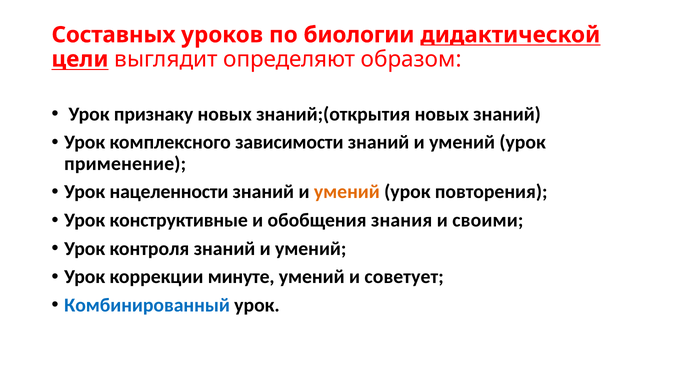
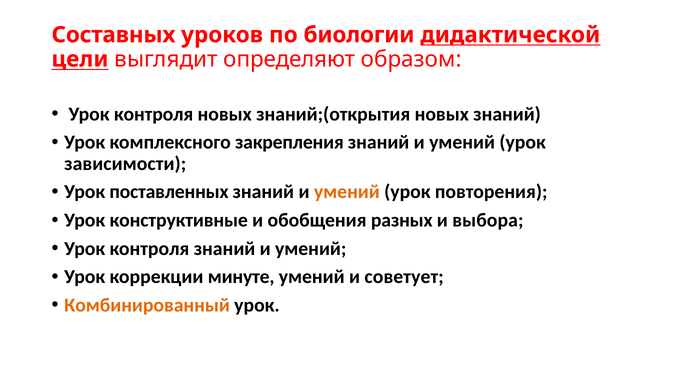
признаку: признаку -> контроля (154, 114)
зависимости: зависимости -> закрепления (289, 143)
применение: применение -> зависимости (125, 164)
нацеленности: нацеленности -> поставленных (169, 192)
знания: знания -> разных (402, 220)
своими: своими -> выбора (488, 220)
Комбинированный colour: blue -> orange (147, 305)
